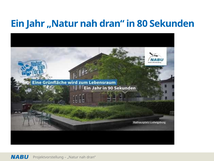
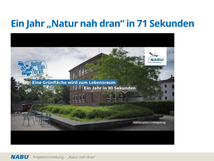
80: 80 -> 71 (142, 24)
